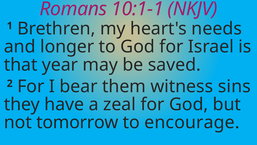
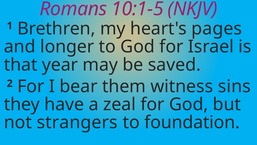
10:1-1: 10:1-1 -> 10:1-5 (137, 9)
needs: needs -> pages (217, 29)
tomorrow: tomorrow -> strangers (77, 122)
encourage: encourage -> foundation (192, 122)
